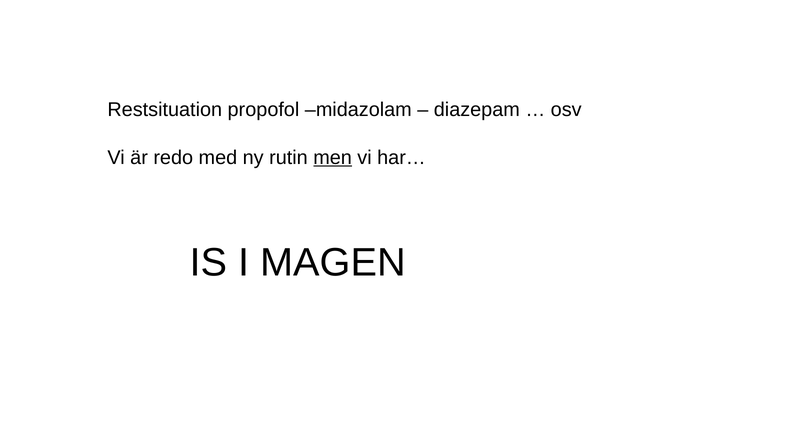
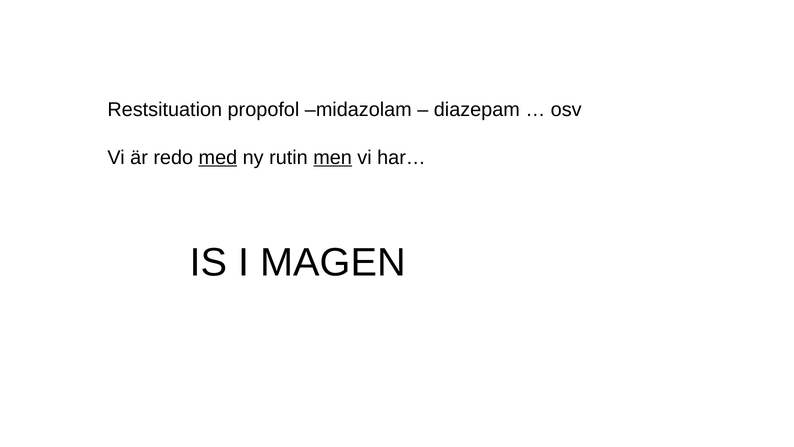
med underline: none -> present (218, 157)
